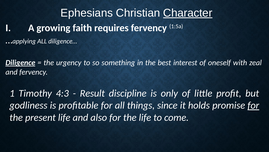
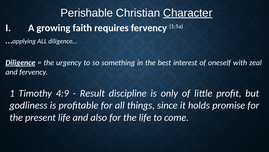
Ephesians: Ephesians -> Perishable (87, 13)
4:3: 4:3 -> 4:9 (62, 93)
for underline: present -> none (253, 105)
